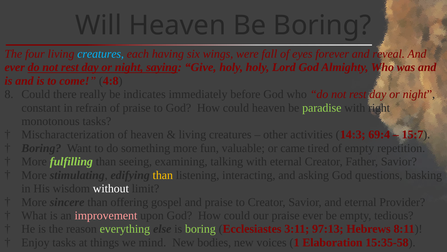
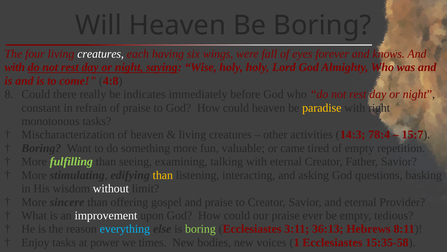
creatures colour: light blue -> white (101, 54)
reveal: reveal -> knows (389, 54)
ever: ever -> with (15, 67)
Give: Give -> Wise (201, 67)
paradise colour: light green -> yellow (322, 108)
69:4: 69:4 -> 78:4 (379, 134)
improvement colour: pink -> white (106, 215)
everything colour: light green -> light blue (125, 229)
97:13: 97:13 -> 36:13 (328, 229)
things: things -> power (105, 242)
mind: mind -> times (153, 242)
1 Elaboration: Elaboration -> Ecclesiastes (332, 242)
